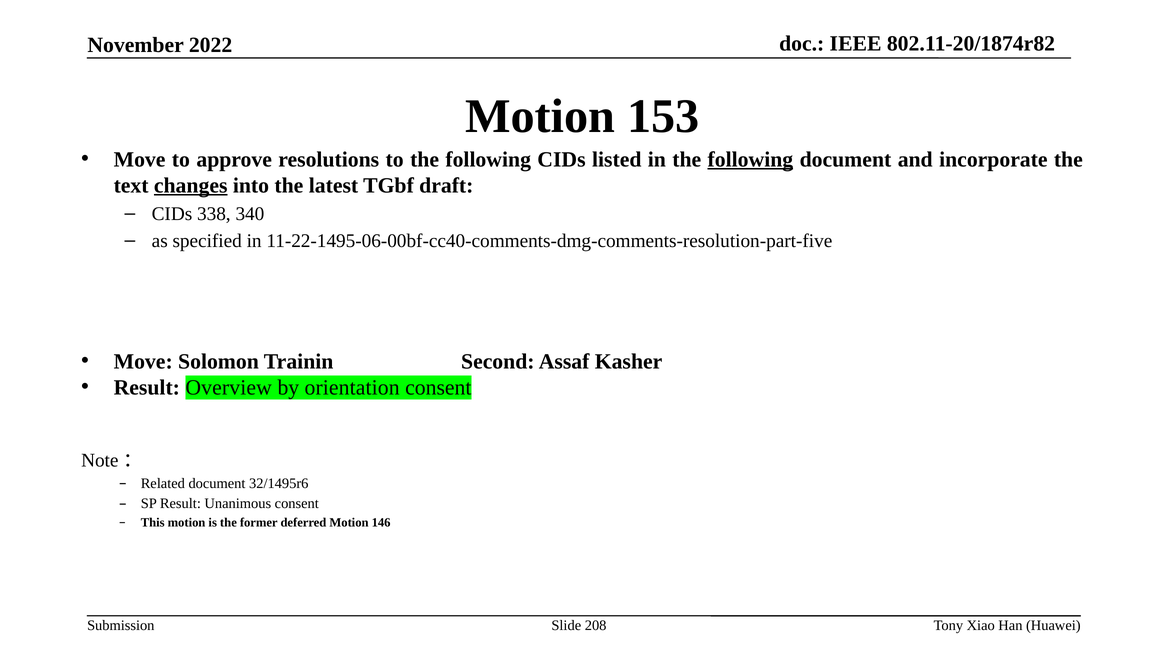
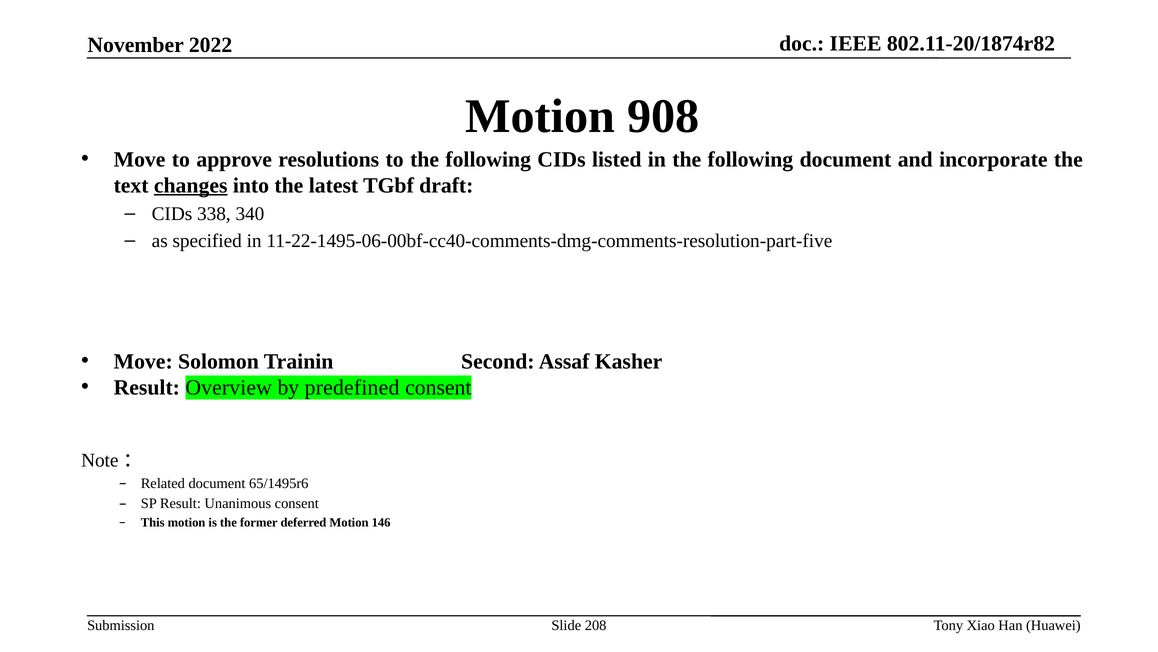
153: 153 -> 908 (663, 116)
following underline: present -> none (750, 159)
orientation: orientation -> predefined (352, 387)
32/1495r6: 32/1495r6 -> 65/1495r6 (279, 483)
